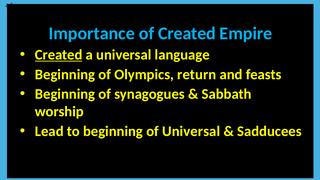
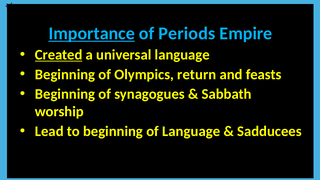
Importance underline: none -> present (92, 33)
of Created: Created -> Periods (187, 33)
of Universal: Universal -> Language (191, 131)
